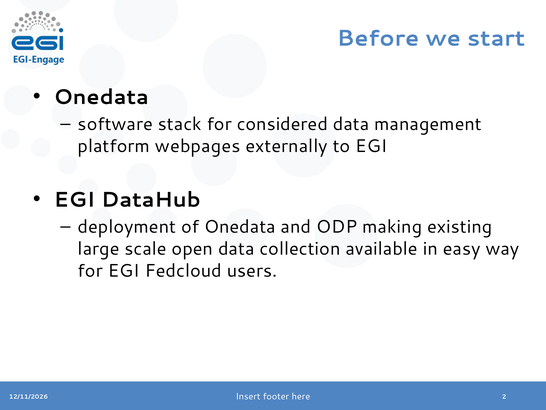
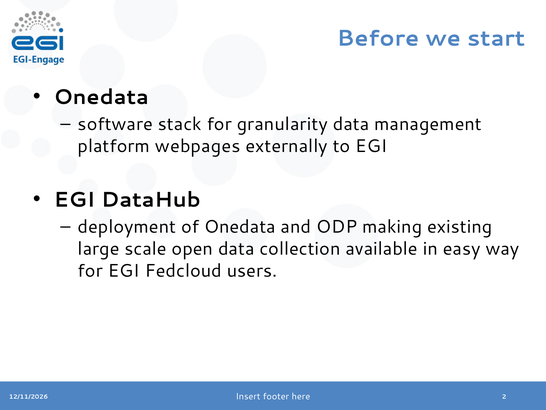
considered: considered -> granularity (282, 124)
